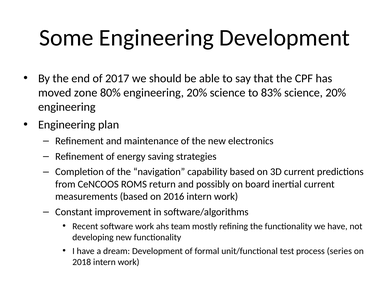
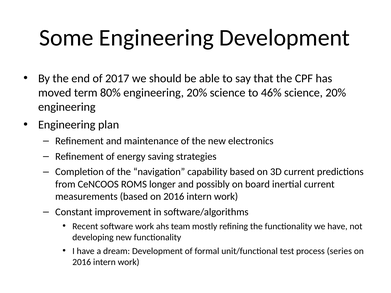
zone: zone -> term (86, 93)
83%: 83% -> 46% (271, 93)
return: return -> longer (162, 184)
2018: 2018 -> 2016 (82, 262)
